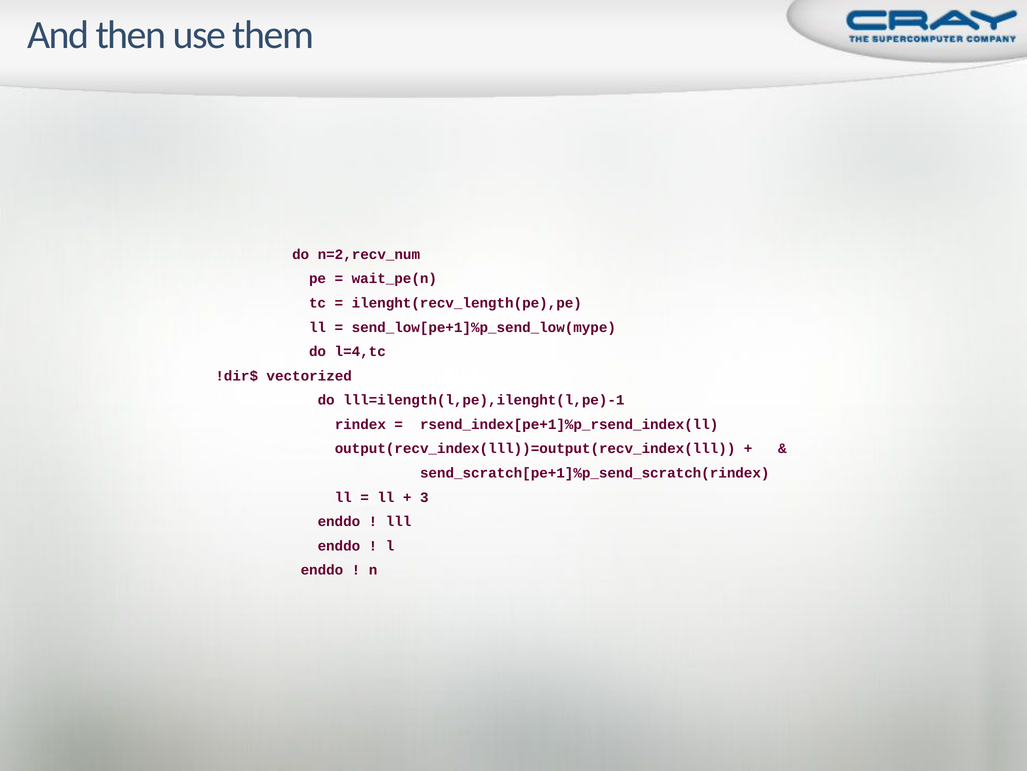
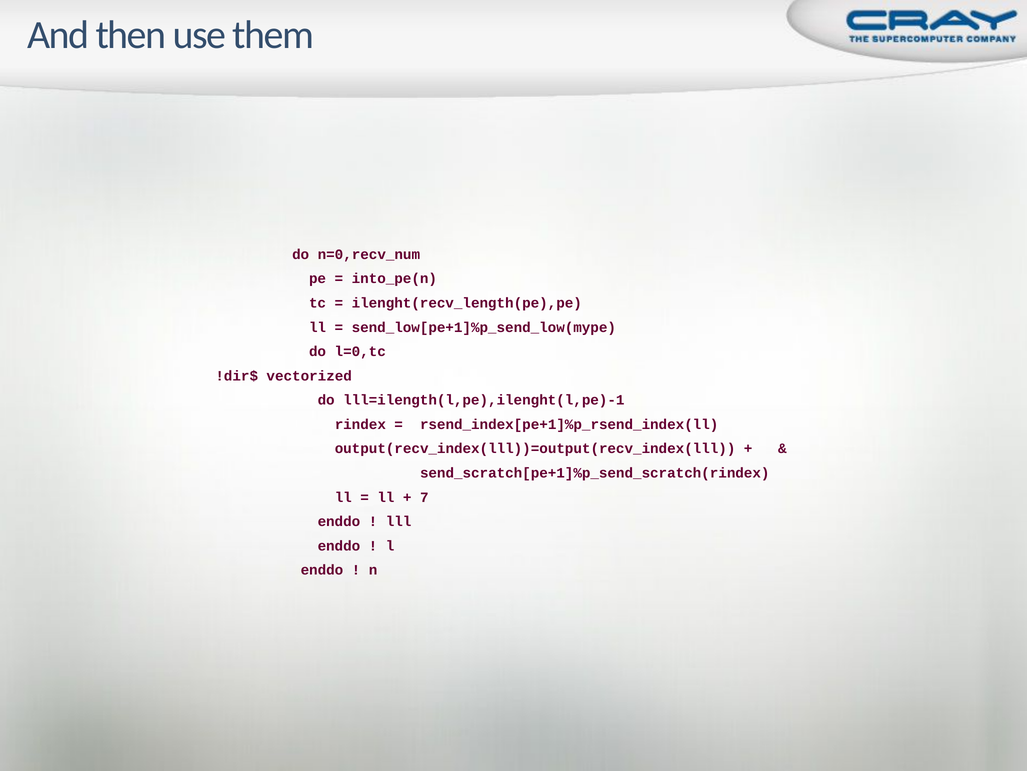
n=2,recv_num: n=2,recv_num -> n=0,recv_num (369, 254)
wait_pe(n: wait_pe(n -> into_pe(n (394, 278)
l=4,tc: l=4,tc -> l=0,tc (360, 351)
3: 3 -> 7 (424, 497)
